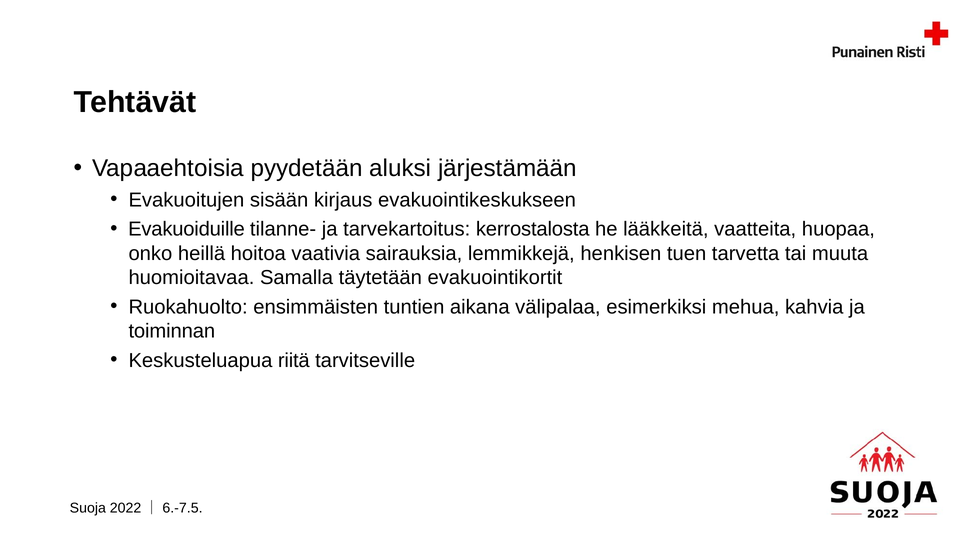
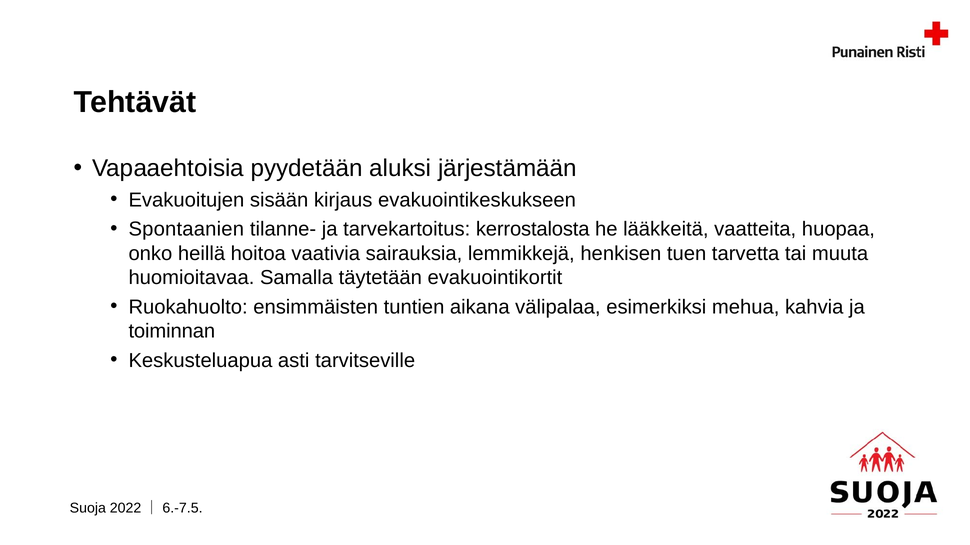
Evakuoiduille: Evakuoiduille -> Spontaanien (186, 229)
riitä: riitä -> asti (294, 361)
